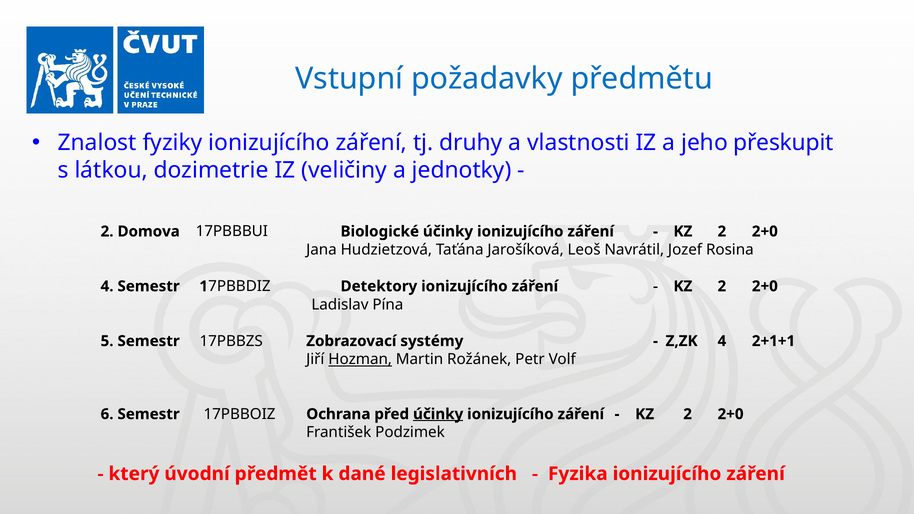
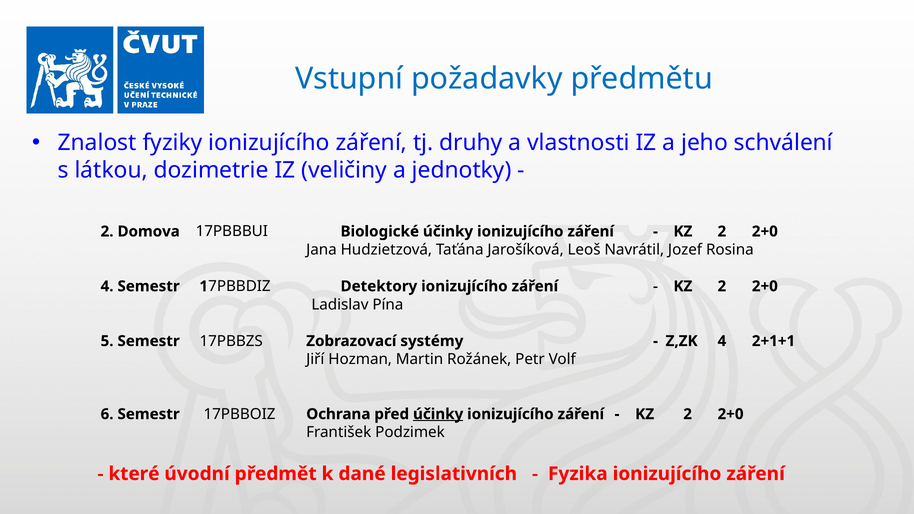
přeskupit: přeskupit -> schválení (783, 143)
Hozman underline: present -> none (360, 359)
který: který -> které (134, 474)
